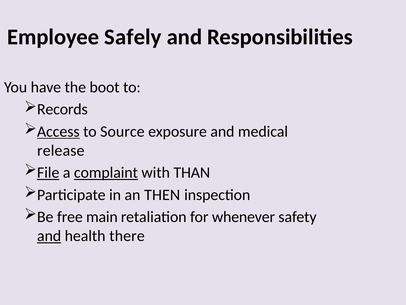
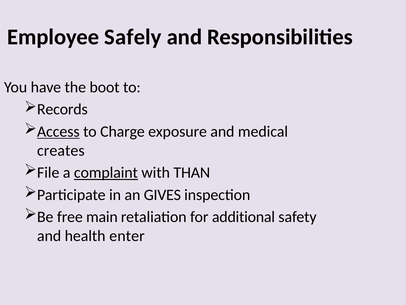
Source: Source -> Charge (122, 131)
release: release -> creates (61, 150)
File underline: present -> none (48, 172)
THEN: THEN -> GIVES (162, 194)
whenever: whenever -> additional (243, 217)
and underline: present -> none (49, 236)
there: there -> enter (127, 236)
